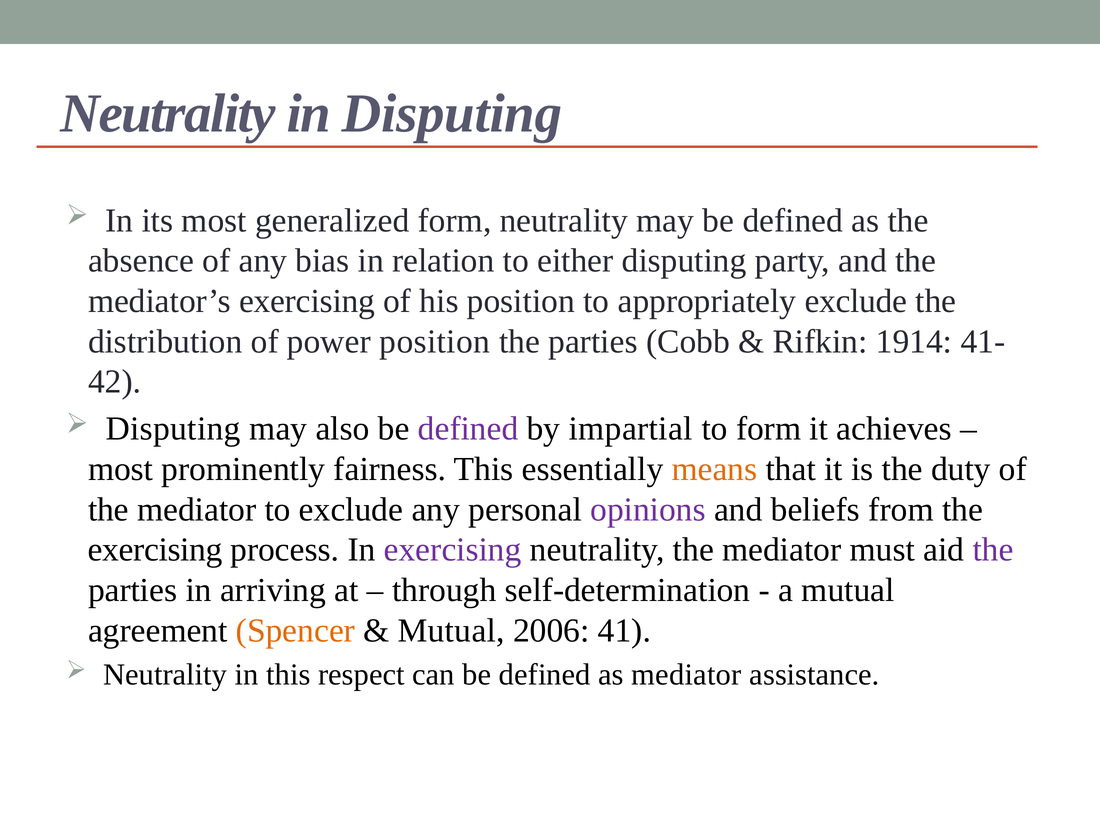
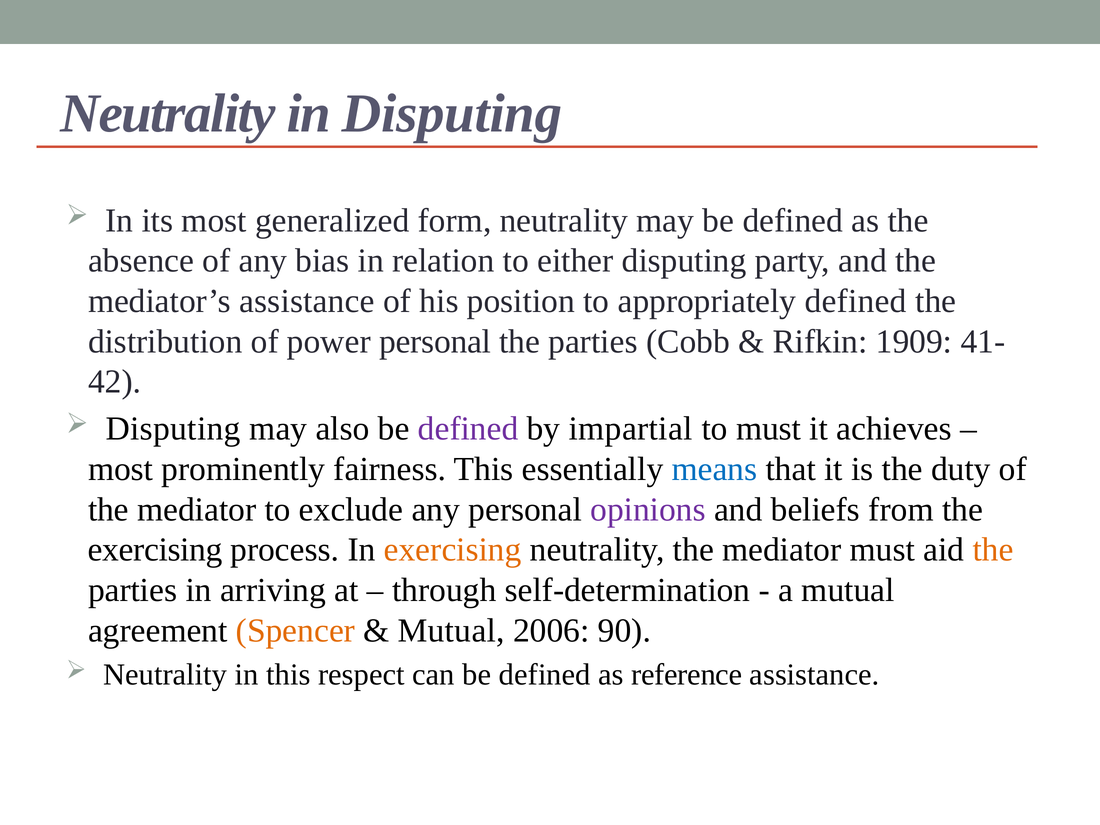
mediator’s exercising: exercising -> assistance (307, 301)
appropriately exclude: exclude -> defined (856, 301)
power position: position -> personal (435, 341)
1914: 1914 -> 1909 (914, 341)
to form: form -> must (769, 429)
means colour: orange -> blue (714, 469)
exercising colour: purple -> orange (453, 550)
the colour: purple -> orange (993, 550)
41: 41 -> 90 (624, 630)
as mediator: mediator -> reference (687, 675)
